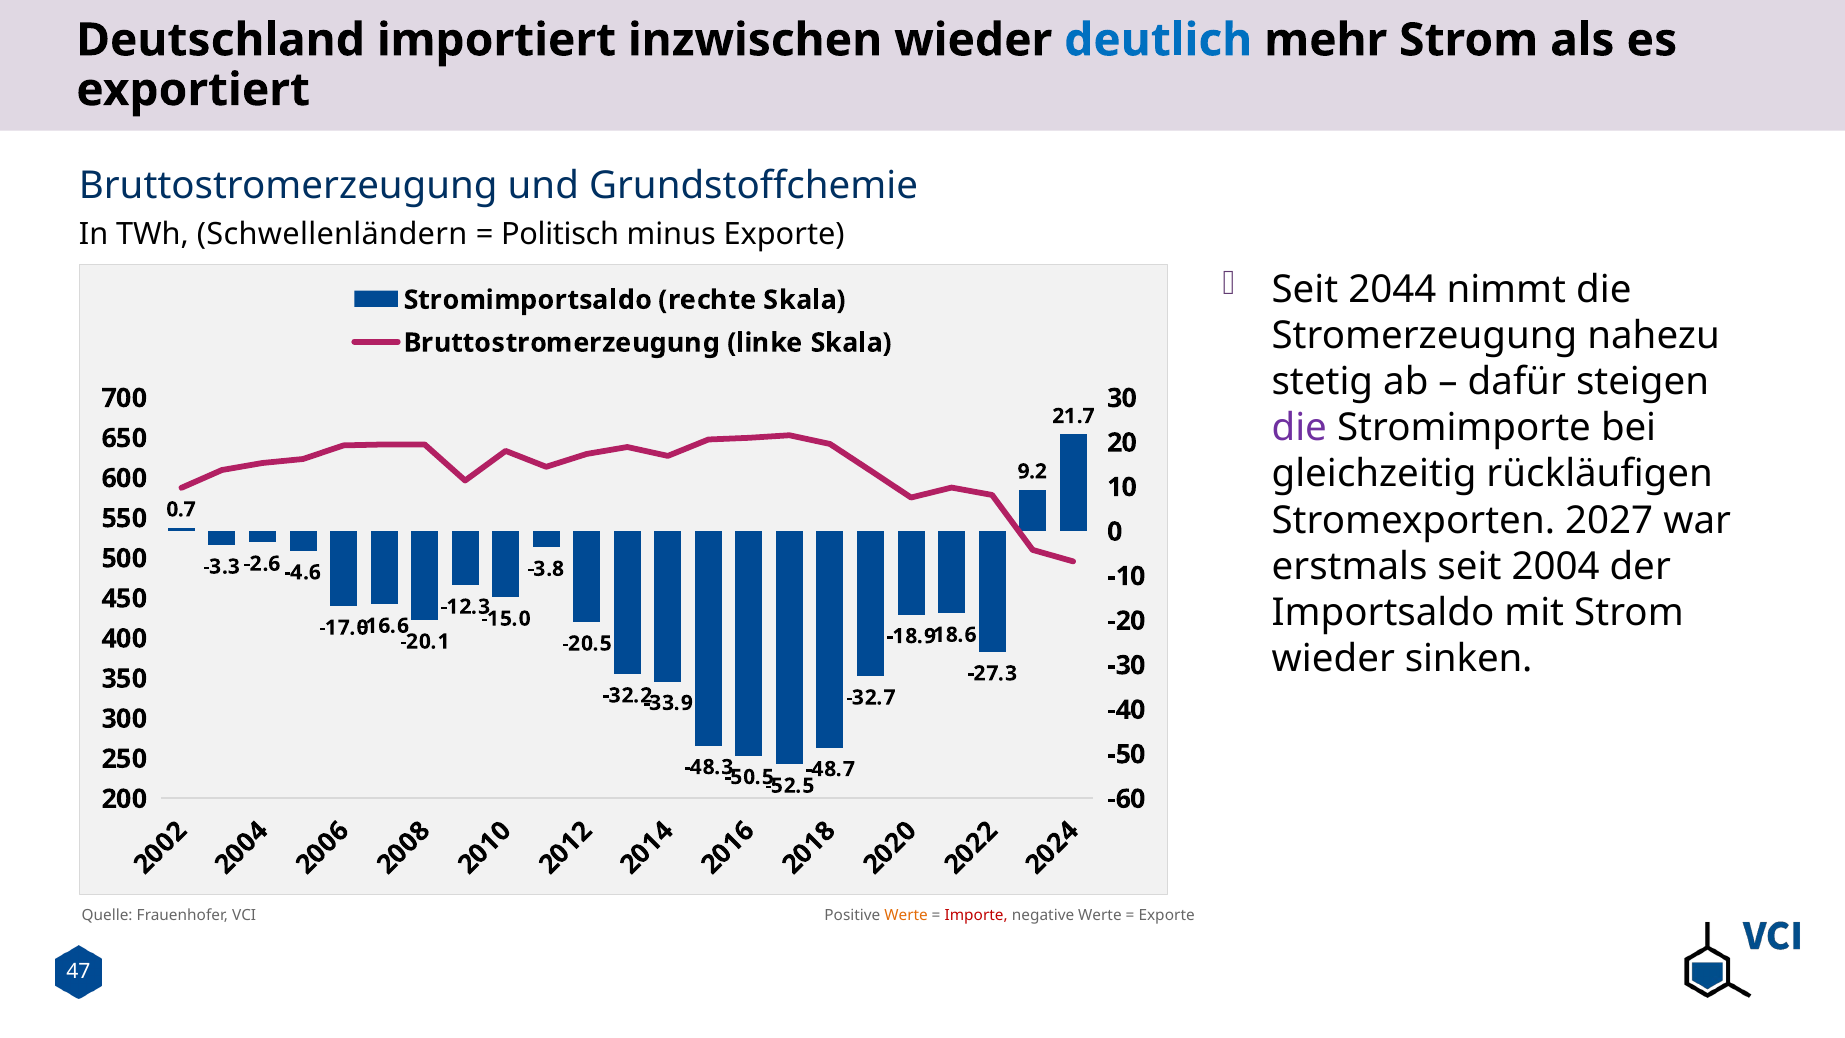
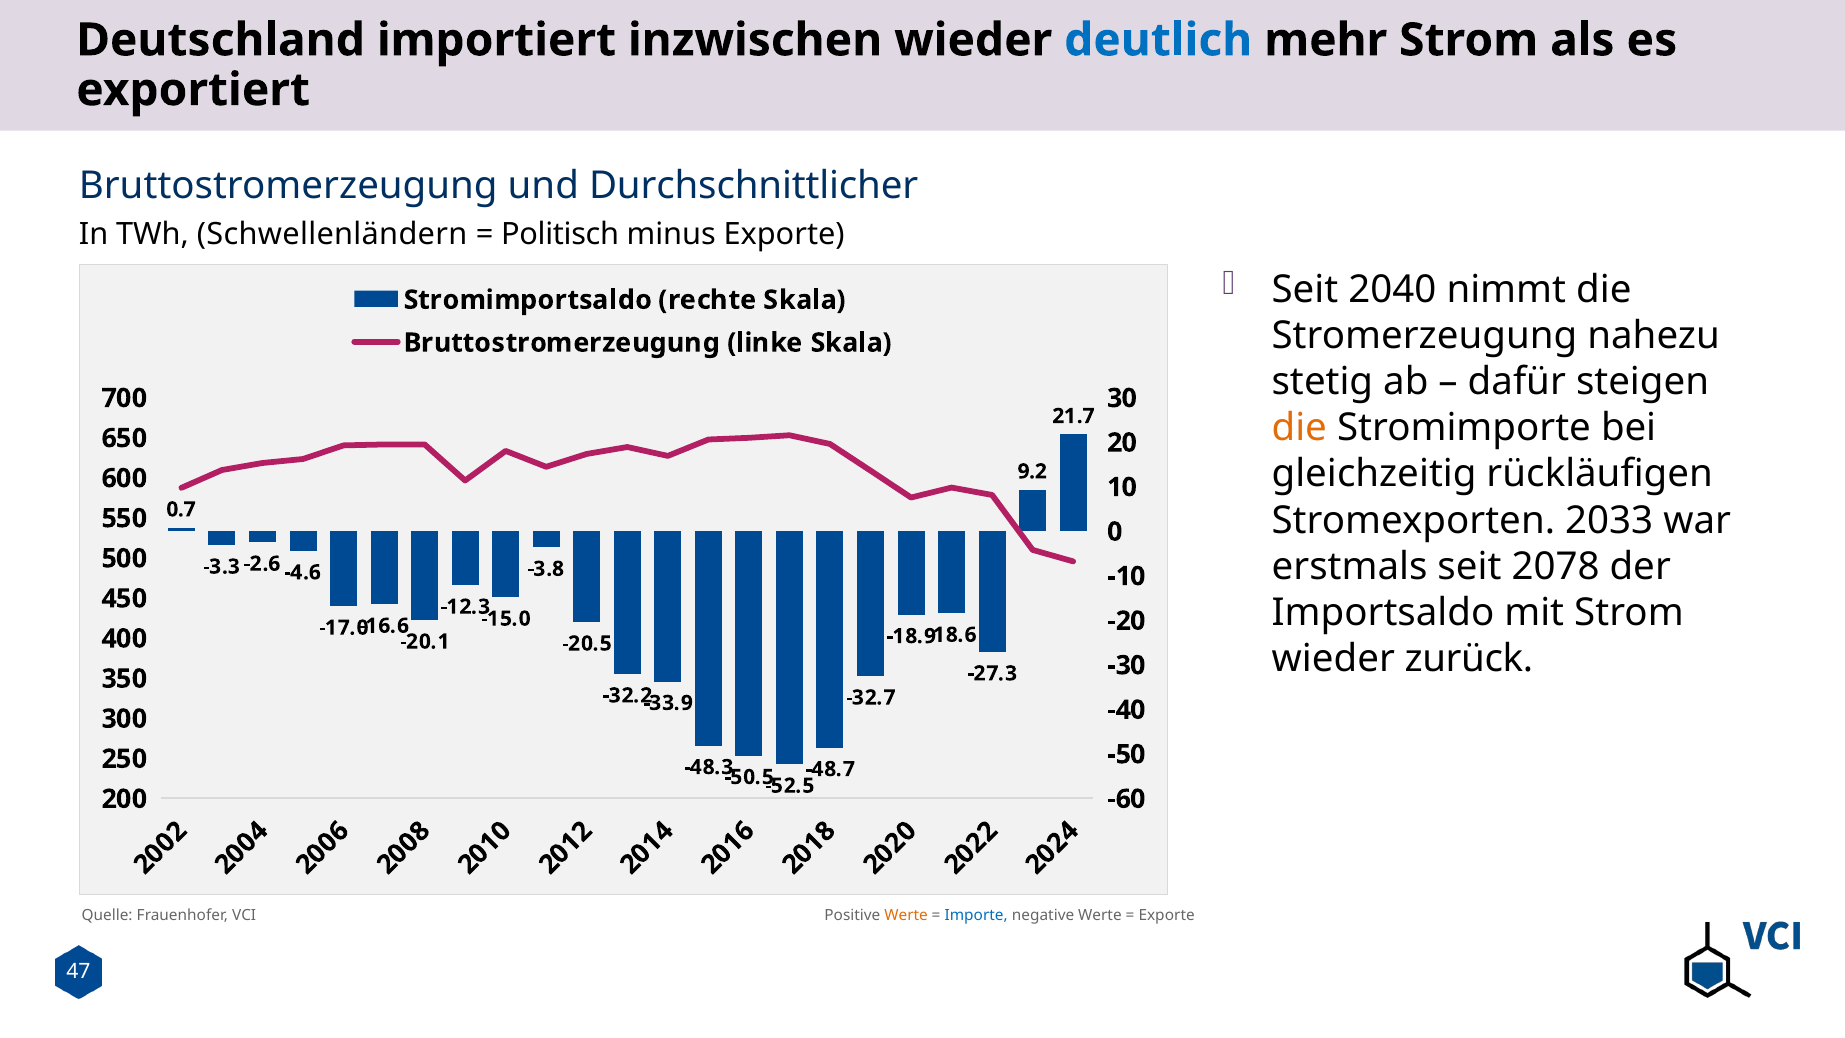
Grundstoffchemie: Grundstoffchemie -> Durchschnittlicher (754, 186)
2044: 2044 -> 2040 (1392, 289)
die colour: purple -> orange (1299, 428)
2027: 2027 -> 2033 (1609, 520)
2004: 2004 -> 2078 (1556, 566)
sinken: sinken -> zurück (1469, 659)
Importe colour: red -> blue (976, 915)
